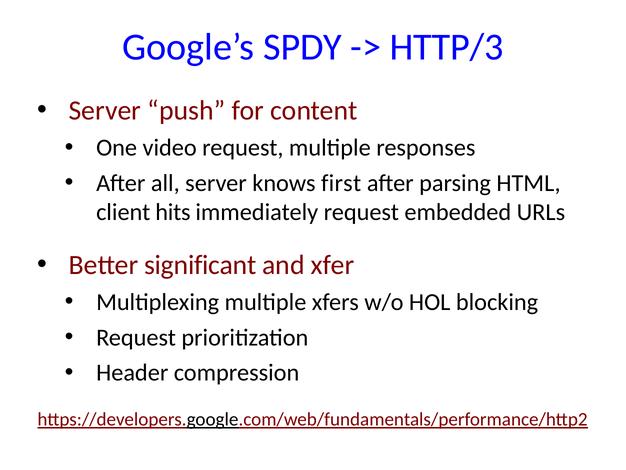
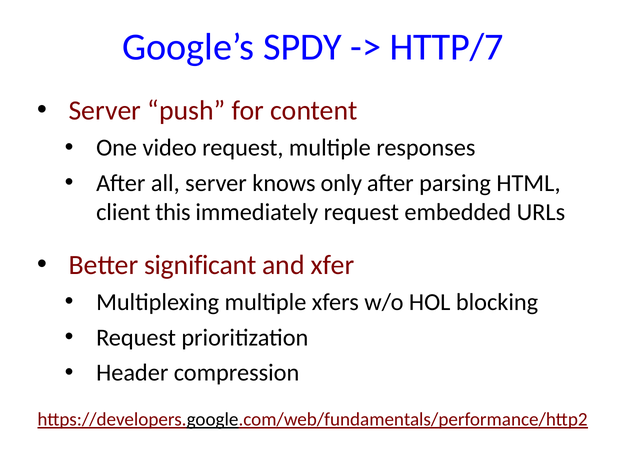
HTTP/3: HTTP/3 -> HTTP/7 (447, 47)
first: first -> only (341, 183)
hits: hits -> this (173, 212)
